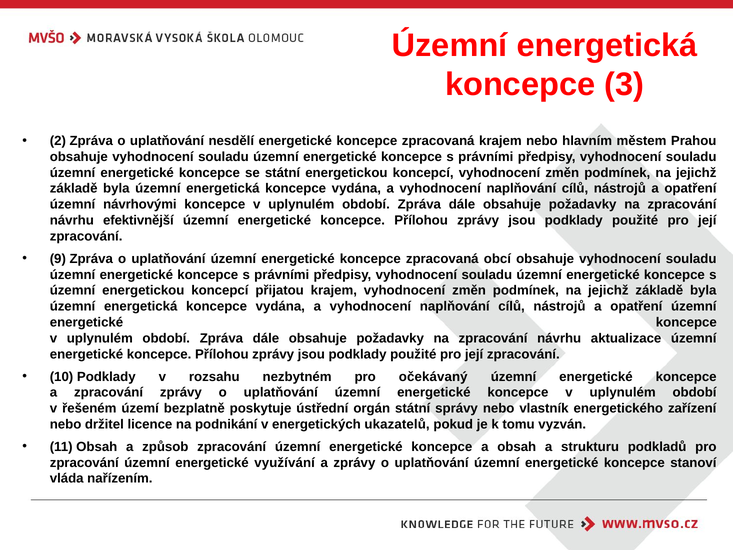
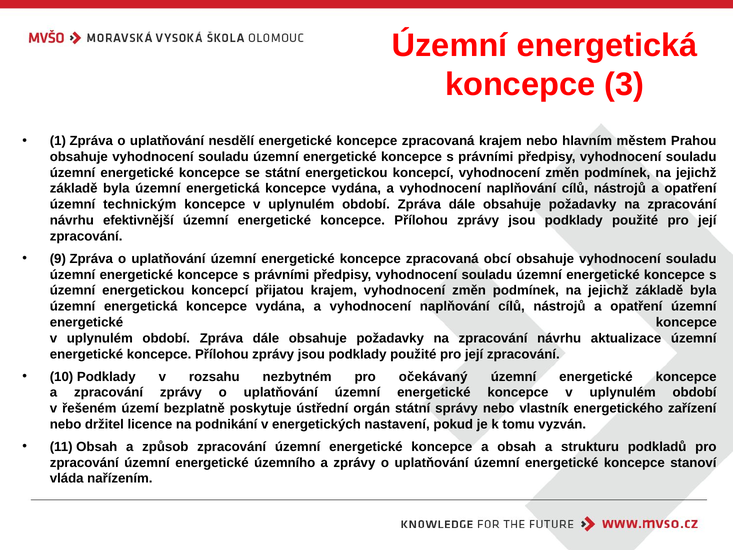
2: 2 -> 1 (58, 141)
návrhovými: návrhovými -> technickým (140, 204)
ukazatelů: ukazatelů -> nastavení (397, 424)
využívání: využívání -> územního (285, 462)
